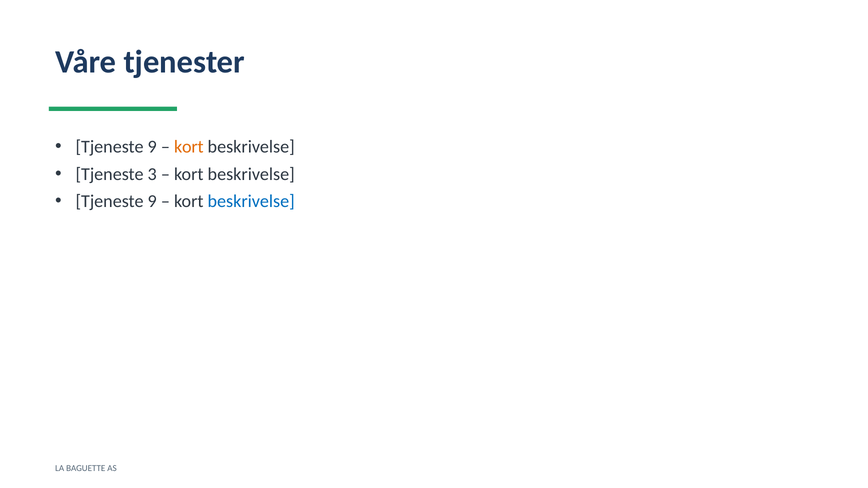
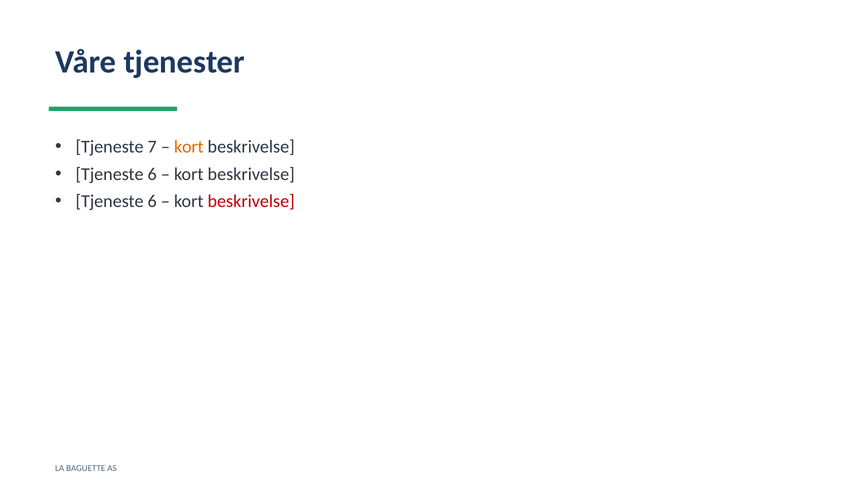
9: 9 -> 7 (152, 147)
3: 3 -> 6 (152, 174)
9: 9 -> 6 (152, 201)
beskrivelse colour: blue -> red (251, 201)
